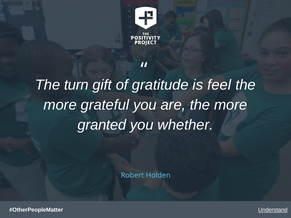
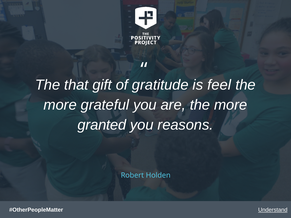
turn: turn -> that (76, 85)
whether: whether -> reasons (185, 125)
